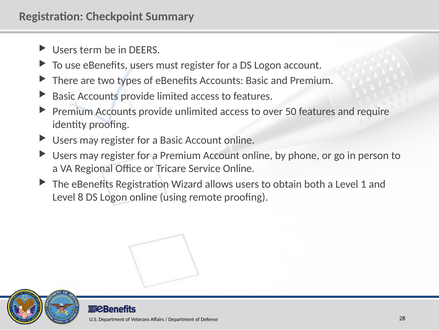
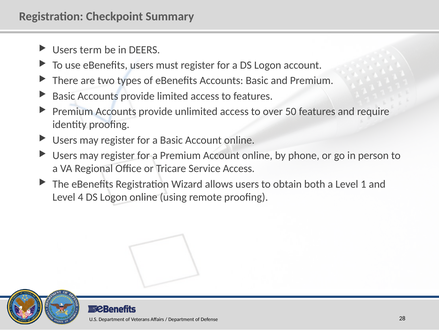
Service Online: Online -> Access (239, 168)
8: 8 -> 4 (81, 197)
